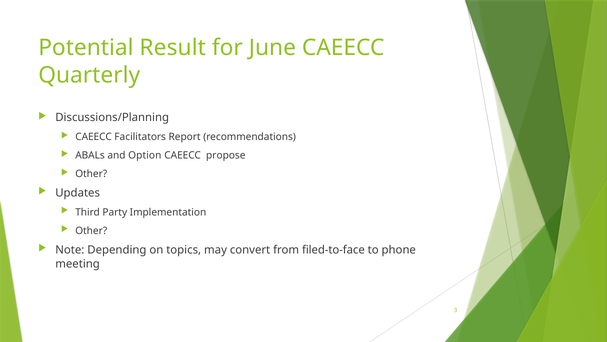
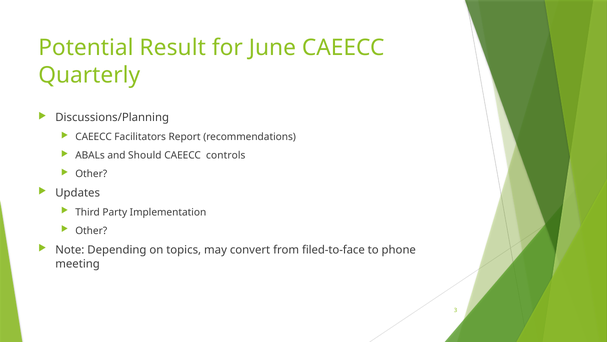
Option: Option -> Should (145, 155)
propose: propose -> controls (226, 155)
